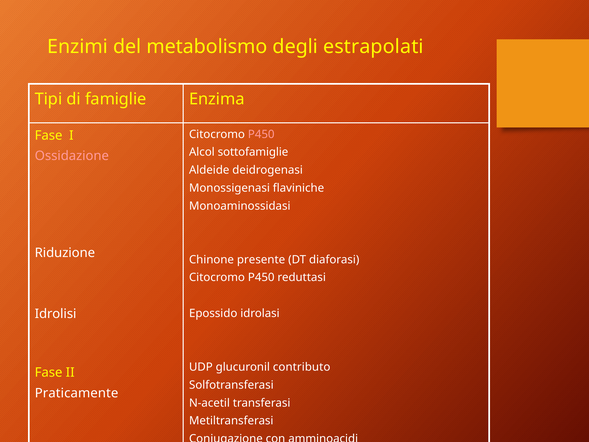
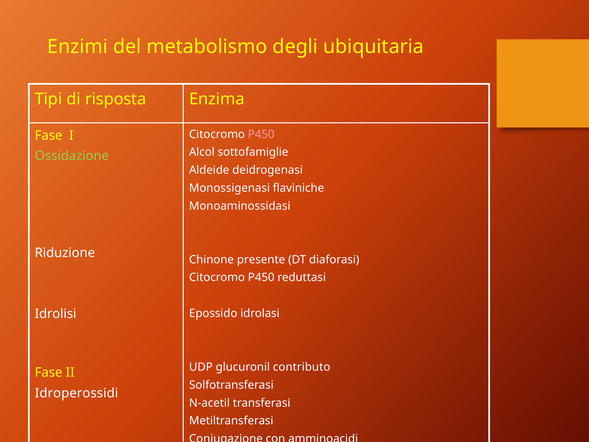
estrapolati: estrapolati -> ubiquitaria (373, 47)
famiglie: famiglie -> risposta (116, 99)
Ossidazione colour: pink -> light green (72, 156)
Praticamente: Praticamente -> Idroperossidi (77, 393)
